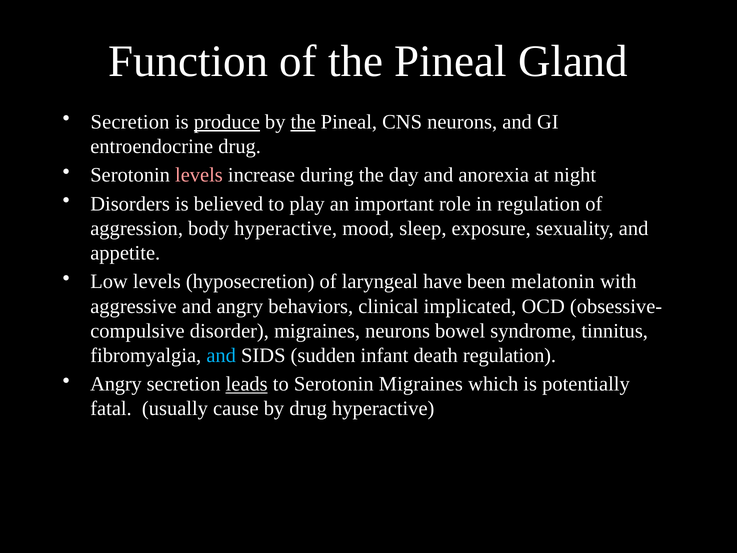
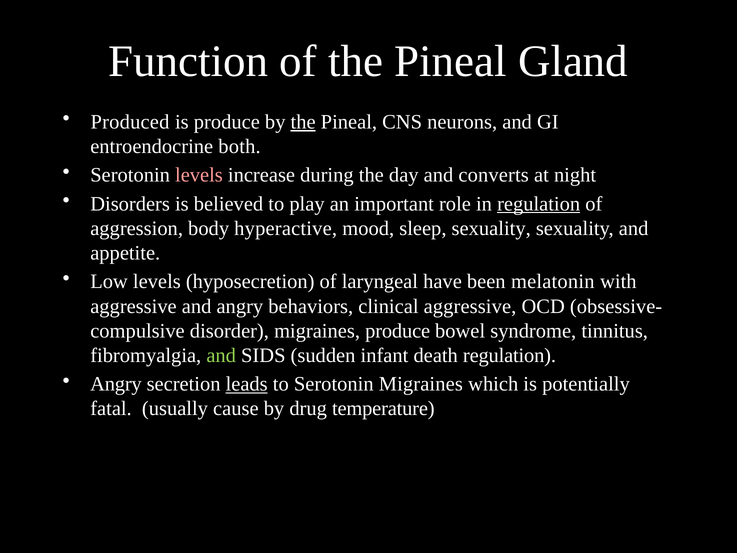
Secretion: Secretion -> Produced (130, 122)
produce underline: present -> none (227, 122)
entroendocrine drug: drug -> both (240, 146)
anorexia: anorexia -> converts (494, 175)
regulation underline: none -> present (539, 204)
sleep exposure: exposure -> sexuality (491, 228)
clinical implicated: implicated -> aggressive (470, 306)
migraines neurons: neurons -> produce (398, 331)
and colour: light blue -> light green (221, 355)
drug hyperactive: hyperactive -> temperature (383, 409)
